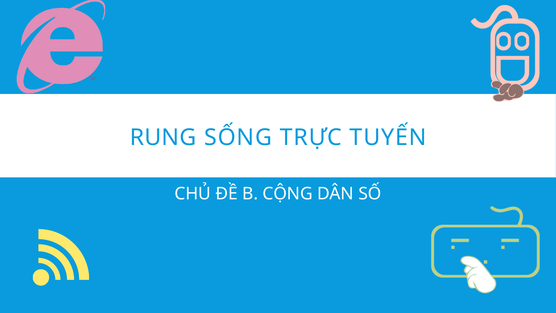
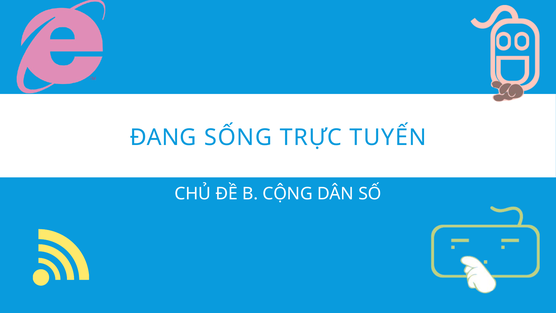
RUNG: RUNG -> ĐANG (163, 137)
